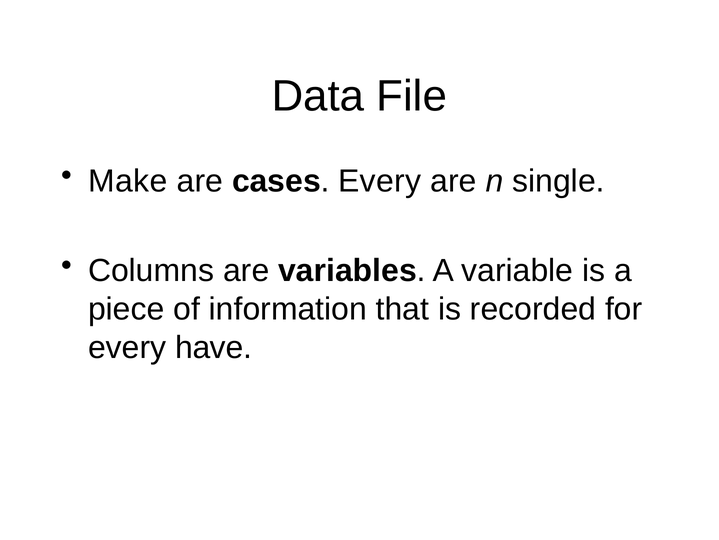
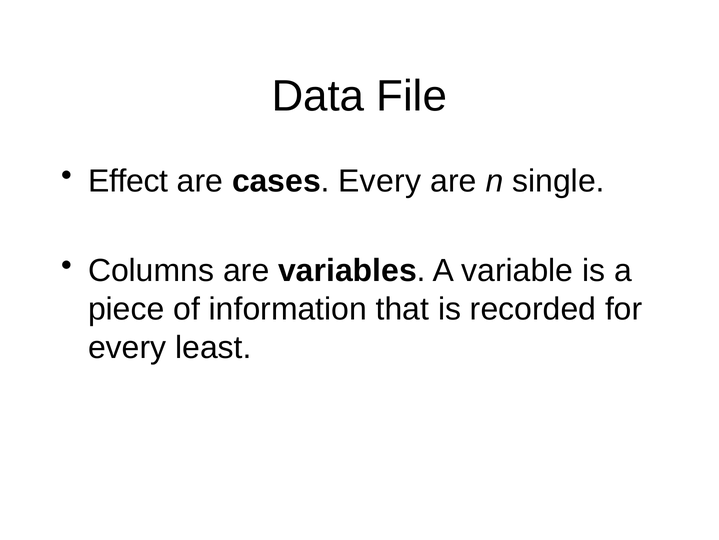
Make: Make -> Effect (128, 181)
have: have -> least (213, 347)
